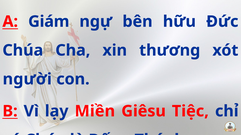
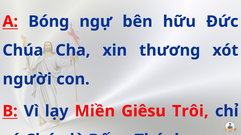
Giám: Giám -> Bóng (49, 22)
Tiệc: Tiệc -> Trôi (190, 112)
